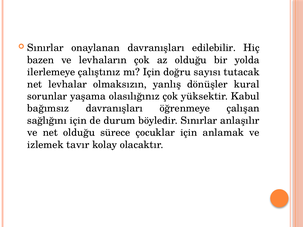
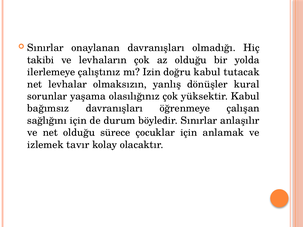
edilebilir: edilebilir -> olmadığı (214, 48)
bazen: bazen -> takibi (41, 60)
mı Için: Için -> Izin (152, 72)
doğru sayısı: sayısı -> kabul (207, 72)
